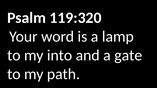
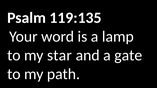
119:320: 119:320 -> 119:135 (75, 18)
into: into -> star (59, 55)
